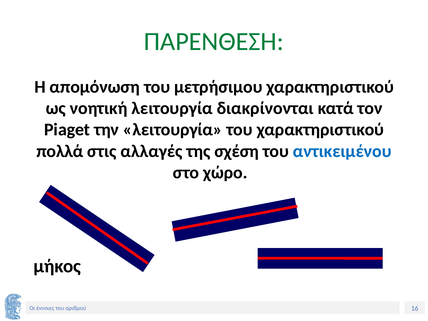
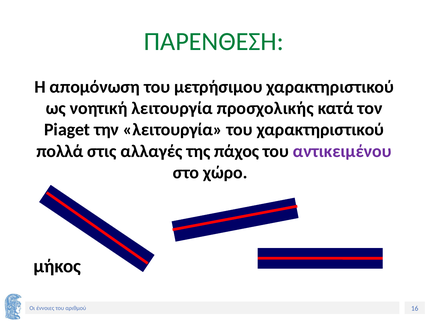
διακρίνονται: διακρίνονται -> προσχολικής (265, 108)
σχέση: σχέση -> πάχος (237, 151)
αντικειμένου colour: blue -> purple (342, 151)
